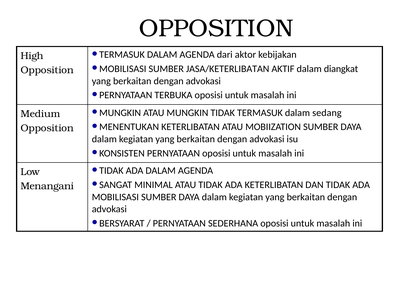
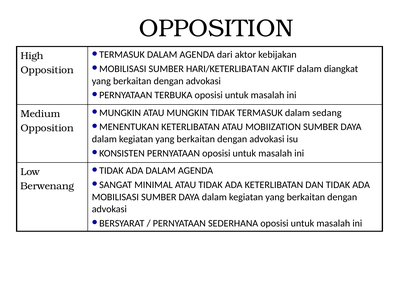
JASA/KETERLIBATAN: JASA/KETERLIBATAN -> HARI/KETERLIBATAN (228, 69)
Menangani: Menangani -> Berwenang (47, 186)
